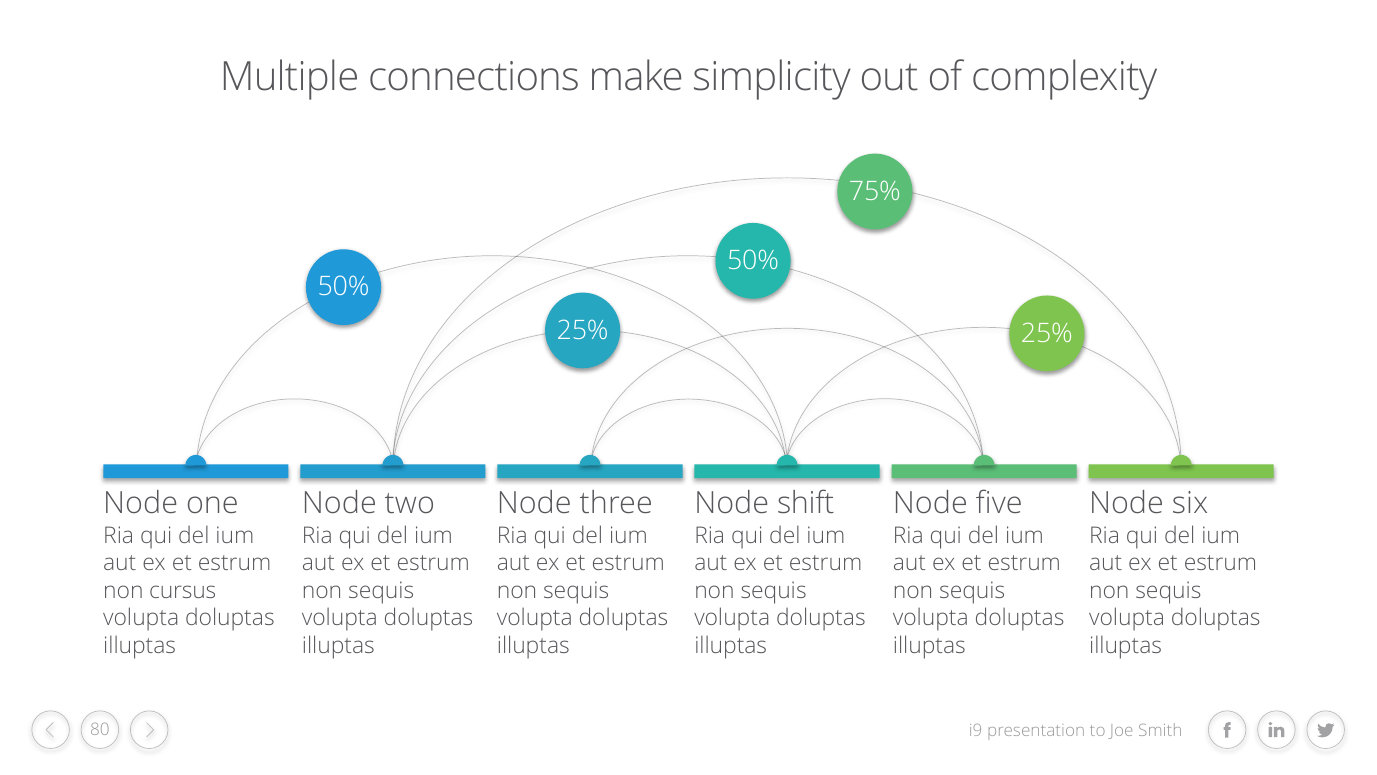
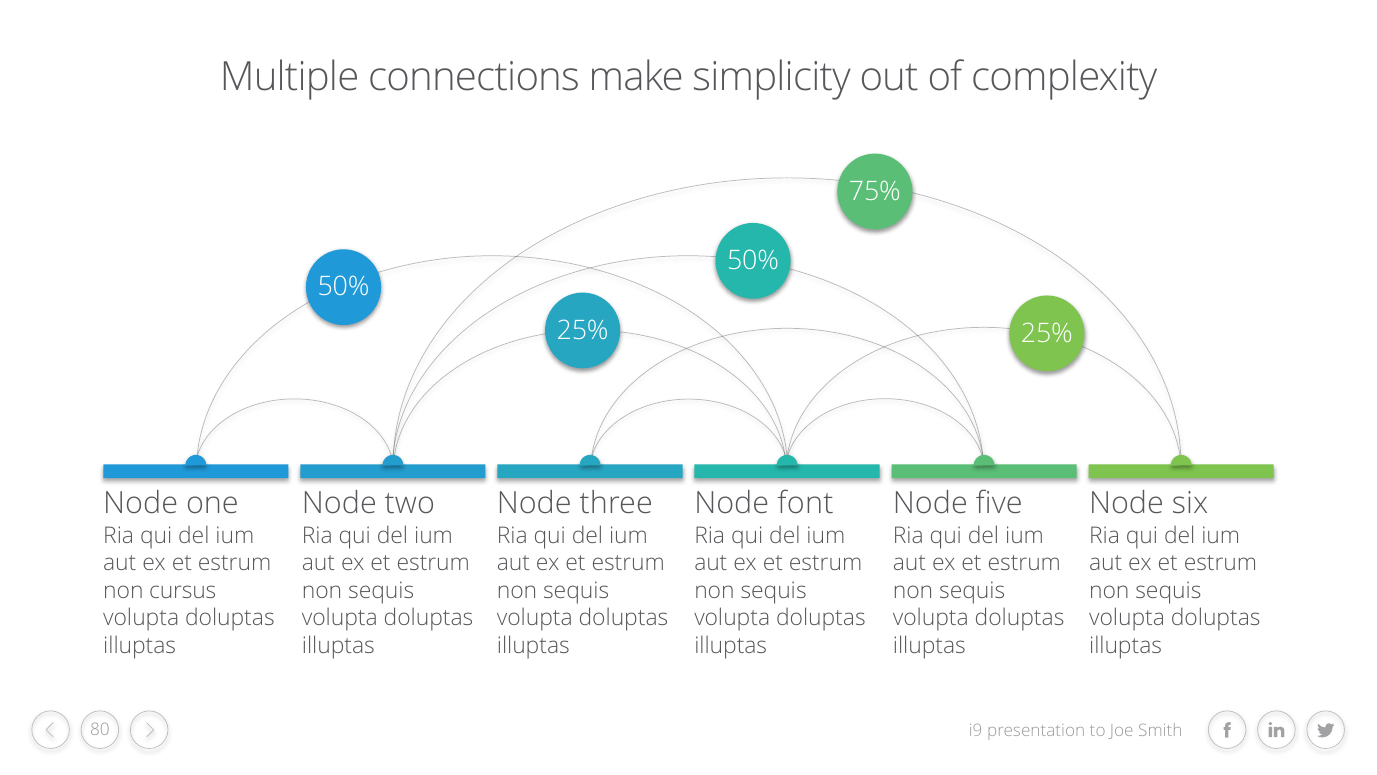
shift: shift -> font (805, 504)
